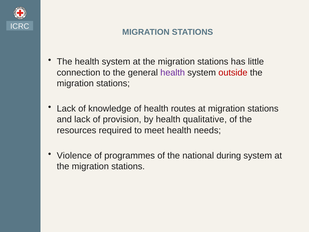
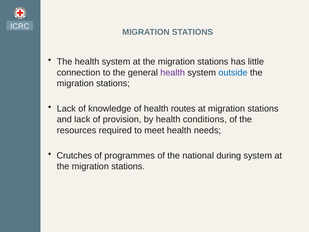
outside colour: red -> blue (233, 72)
qualitative: qualitative -> conditions (205, 119)
Violence: Violence -> Crutches (74, 155)
